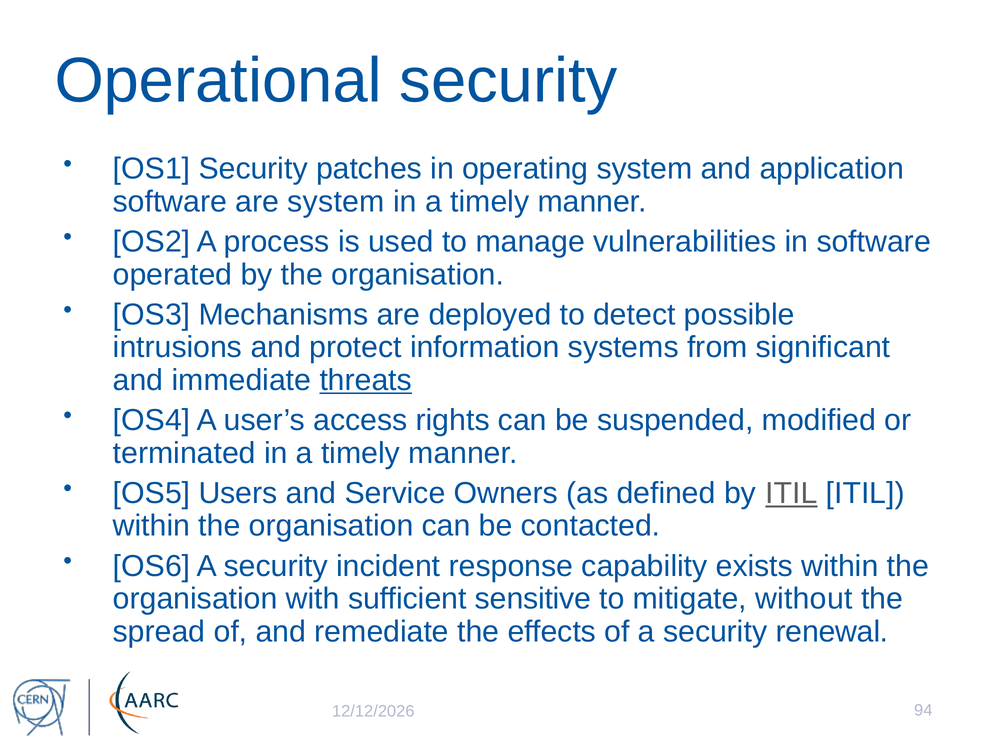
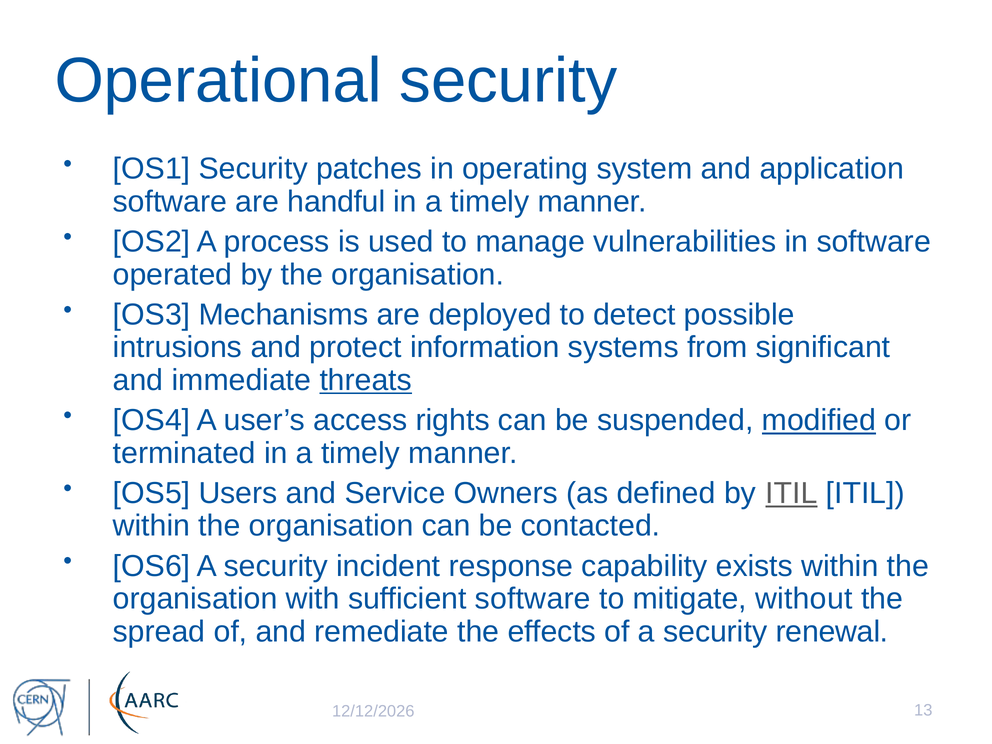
are system: system -> handful (336, 202)
modified underline: none -> present (819, 420)
sufficient sensitive: sensitive -> software (533, 599)
94: 94 -> 13 (923, 711)
